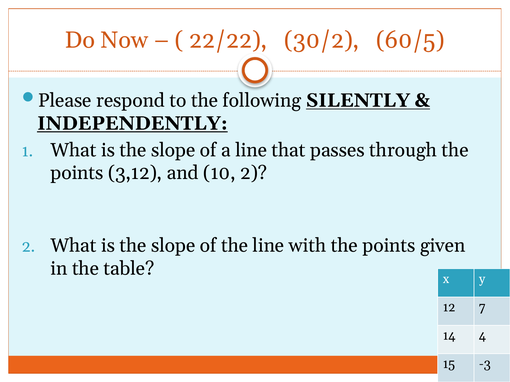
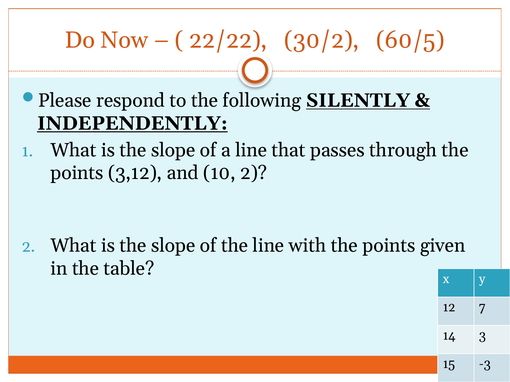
4: 4 -> 3 (482, 336)
